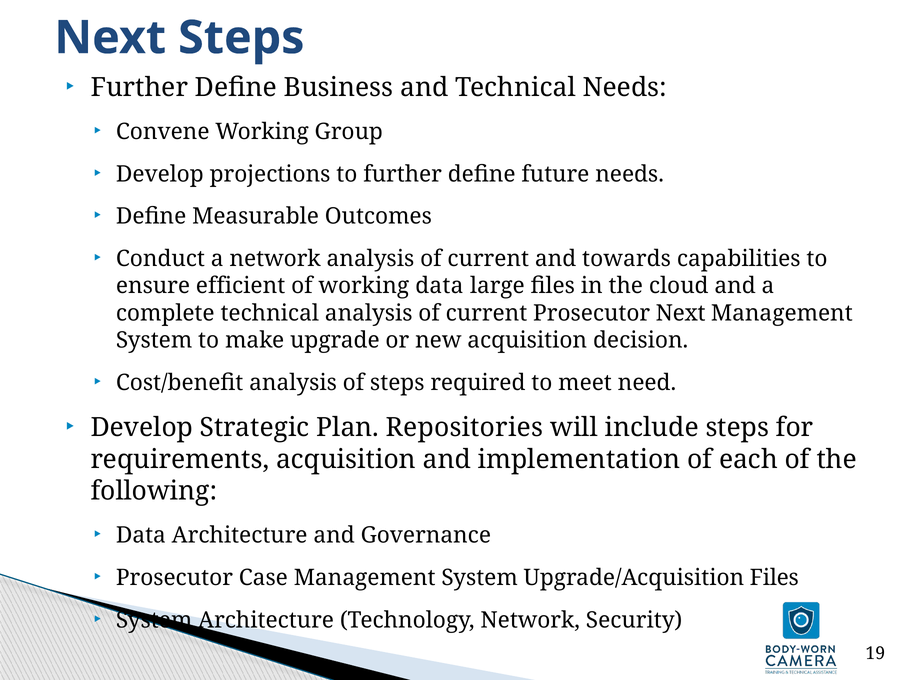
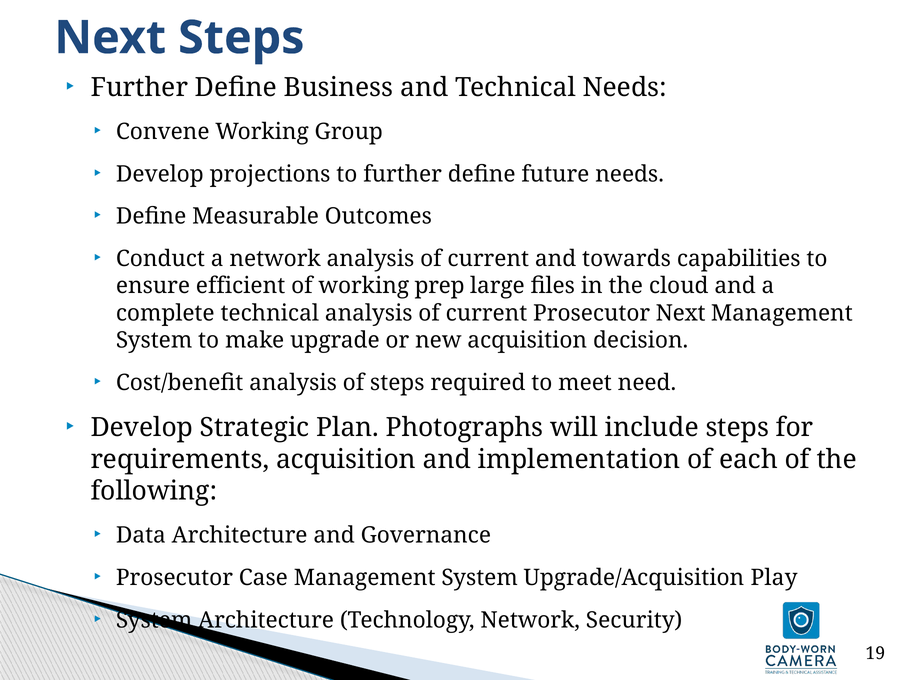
working data: data -> prep (440, 286)
Repositories: Repositories -> Photographs (465, 428)
Upgrade/Acquisition Files: Files -> Play (774, 578)
